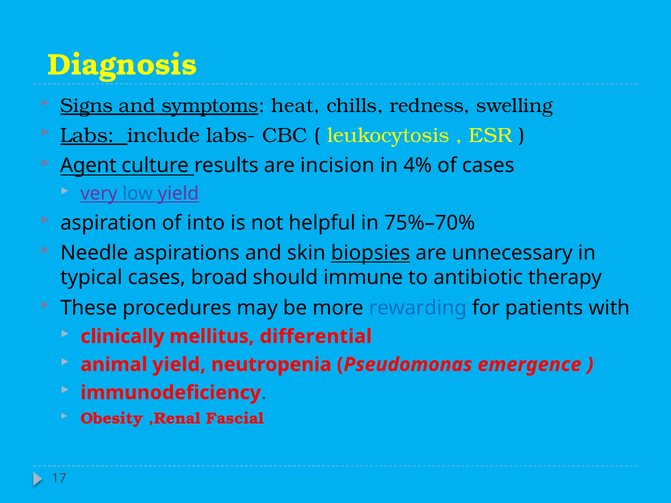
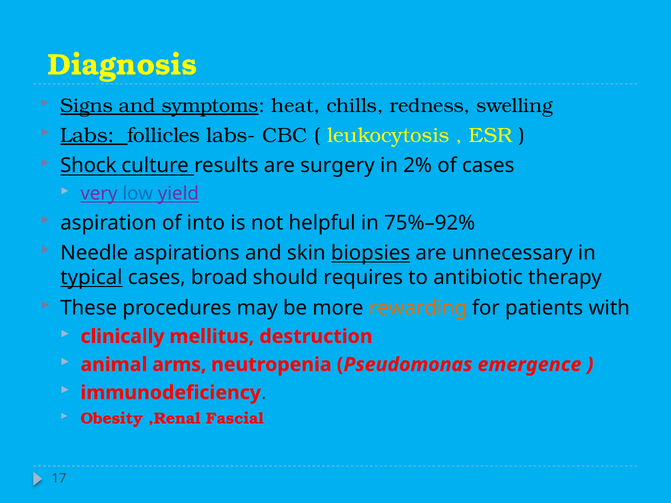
include: include -> follicles (164, 136)
Agent: Agent -> Shock (88, 166)
incision: incision -> surgery (337, 166)
4%: 4% -> 2% (418, 166)
75%–70%: 75%–70% -> 75%–92% (430, 223)
typical underline: none -> present (91, 278)
immune: immune -> requires (363, 278)
rewarding colour: blue -> orange (418, 308)
differential: differential -> destruction (316, 337)
animal yield: yield -> arms (179, 365)
